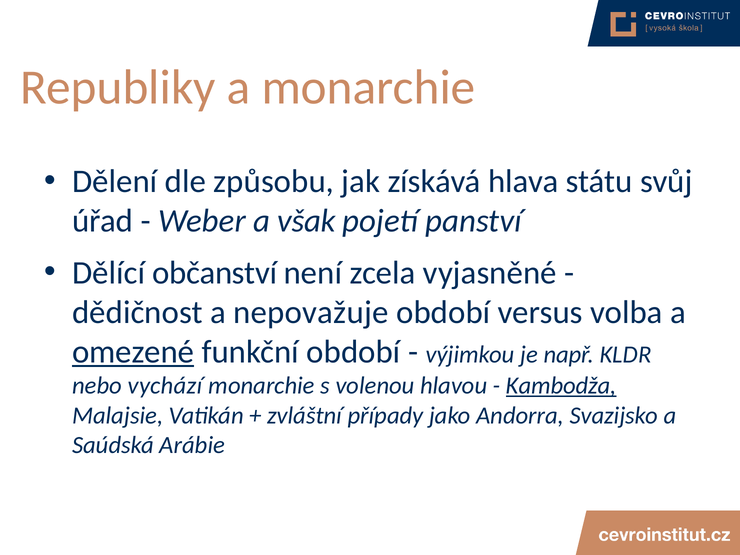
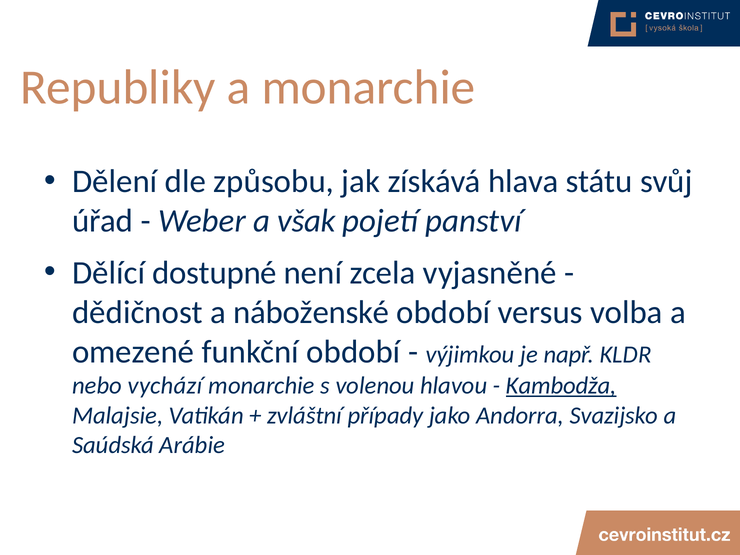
občanství: občanství -> dostupné (215, 273)
nepovažuje: nepovažuje -> náboženské (311, 312)
omezené underline: present -> none (133, 352)
